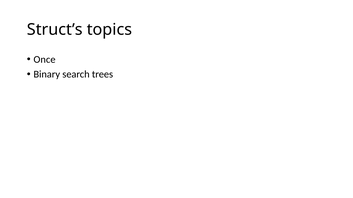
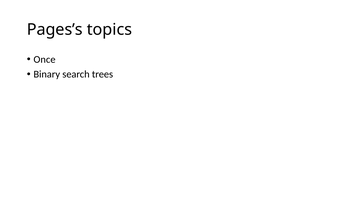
Struct’s: Struct’s -> Pages’s (55, 30)
